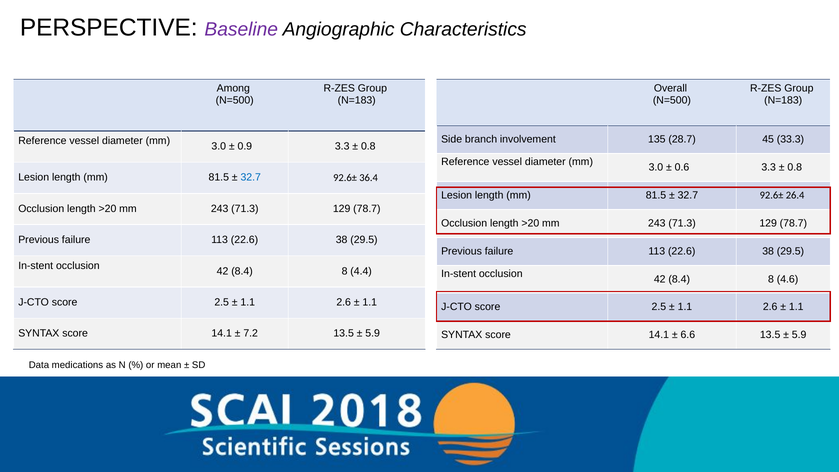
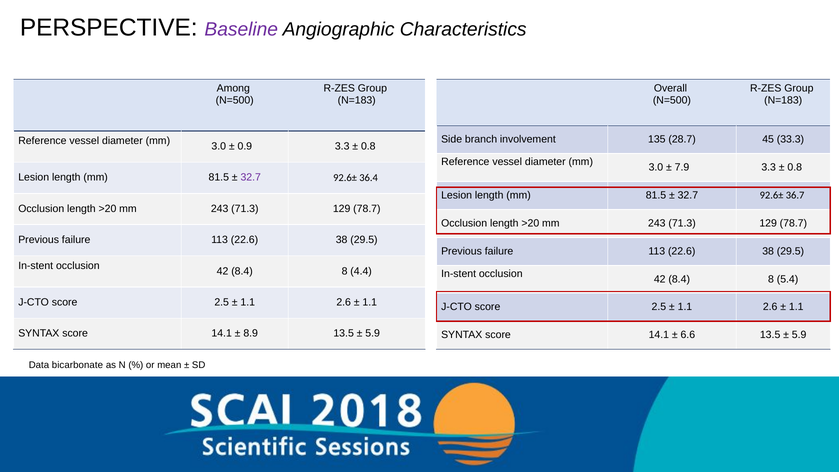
0.6: 0.6 -> 7.9 (682, 167)
32.7 colour: blue -> purple (251, 177)
26.4: 26.4 -> 36.7 (795, 195)
4.6: 4.6 -> 5.4 (788, 279)
7.2: 7.2 -> 8.9 (251, 333)
medications: medications -> bicarbonate (77, 365)
